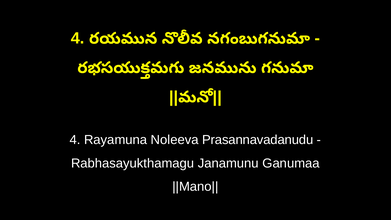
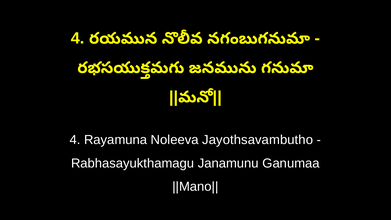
Prasannavadanudu: Prasannavadanudu -> Jayothsavambutho (258, 140)
